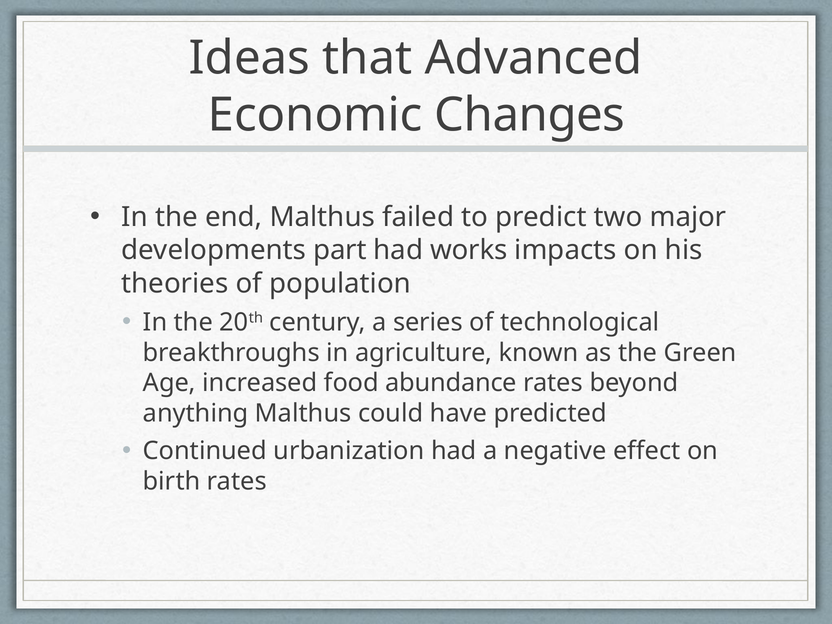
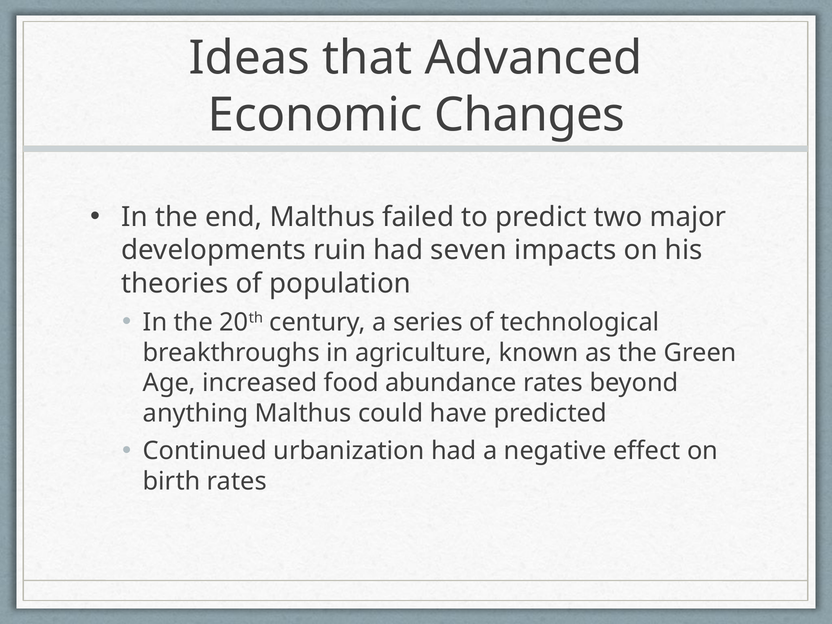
part: part -> ruin (340, 250)
works: works -> seven (469, 250)
